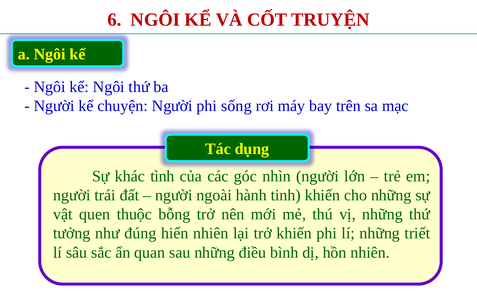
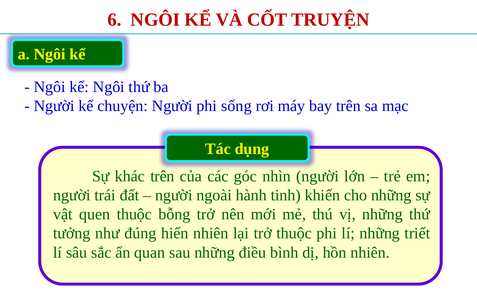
khác tình: tình -> trên (162, 176)
trở khiến: khiến -> thuộc (294, 233)
